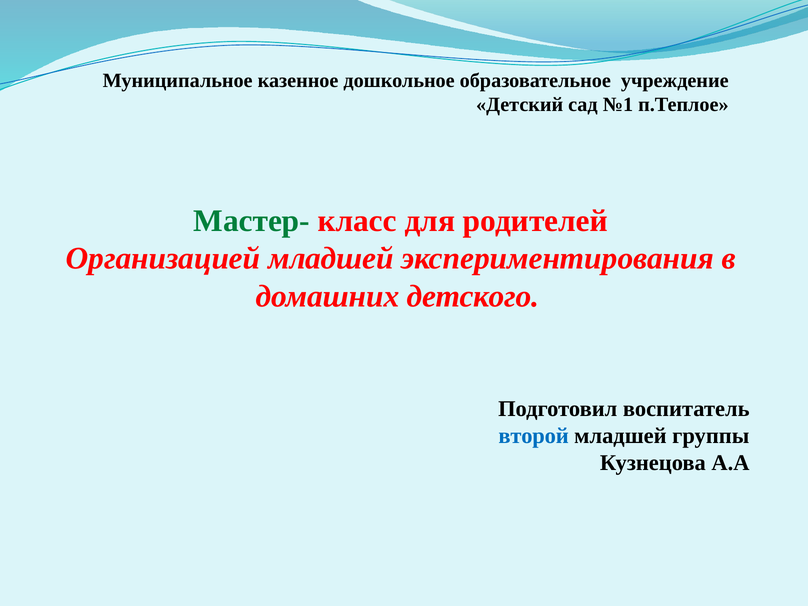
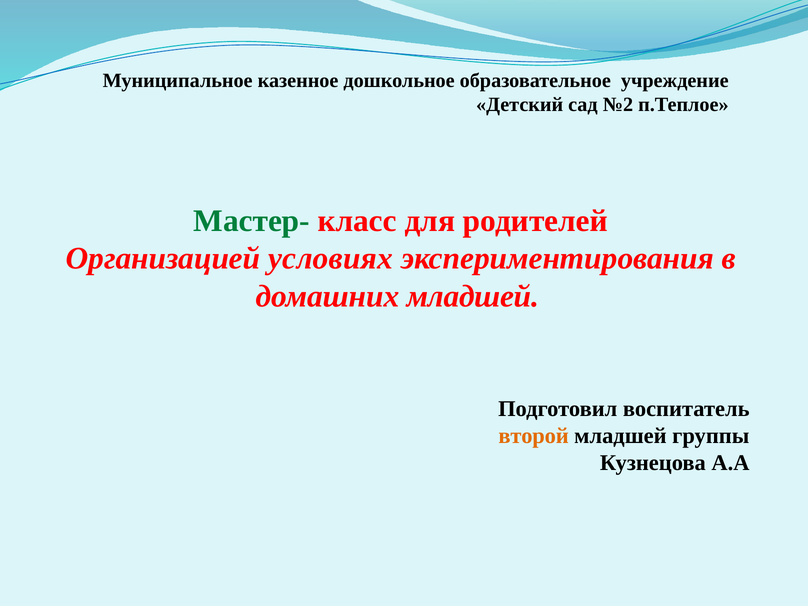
№1: №1 -> №2 (618, 105)
Организацией младшей: младшей -> условиях (331, 258)
домашних детского: детского -> младшей (473, 296)
второй colour: blue -> orange (534, 436)
